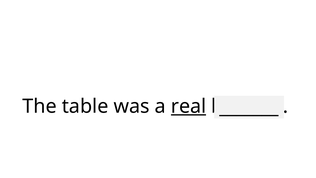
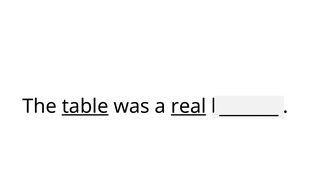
table underline: none -> present (85, 106)
